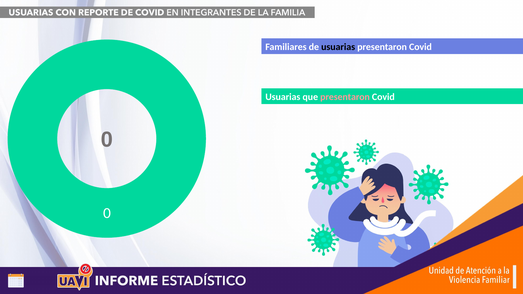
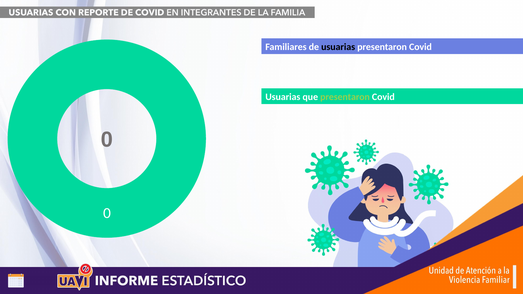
presentaron colour: pink -> light green (345, 97)
